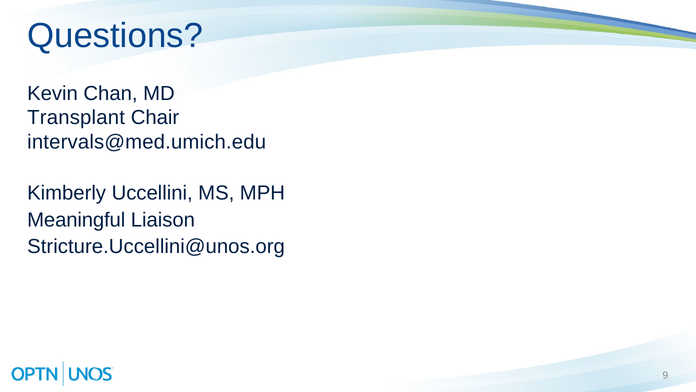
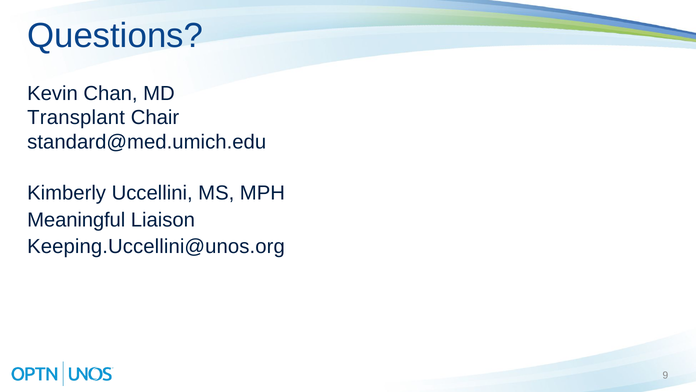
intervals@med.umich.edu: intervals@med.umich.edu -> standard@med.umich.edu (147, 142)
Stricture.Uccellini@unos.org: Stricture.Uccellini@unos.org -> Keeping.Uccellini@unos.org (156, 246)
